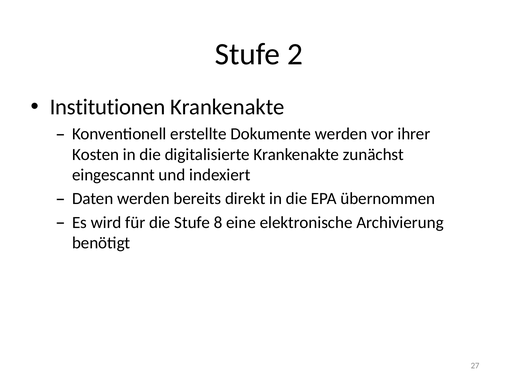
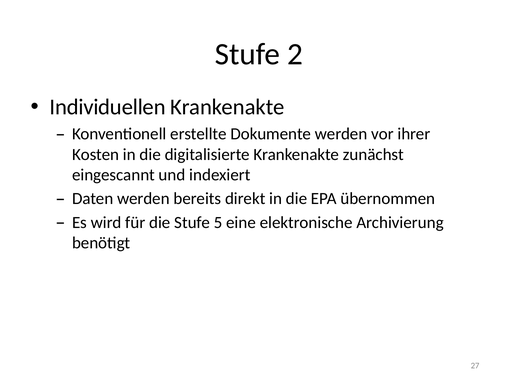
Institutionen: Institutionen -> Individuellen (108, 107)
8: 8 -> 5 (218, 222)
